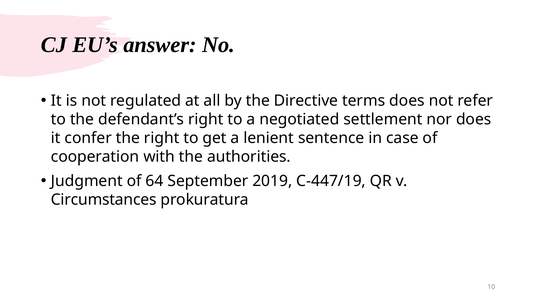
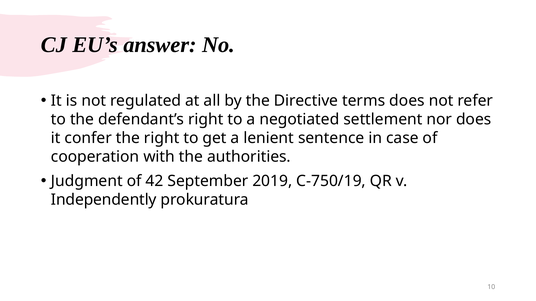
64: 64 -> 42 (155, 181)
C-447/19: C-447/19 -> C-750/19 (331, 181)
Circumstances: Circumstances -> Independently (104, 200)
